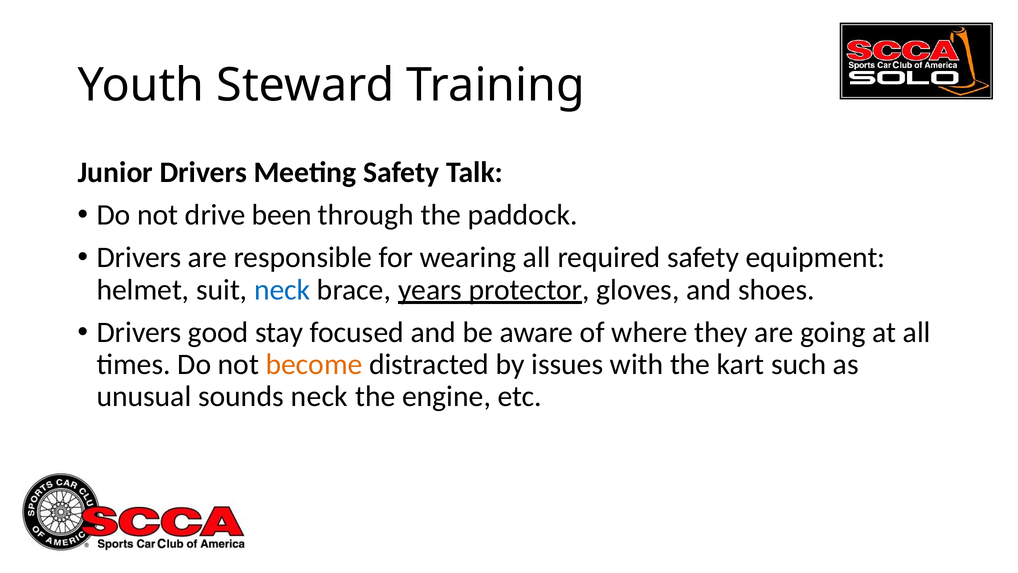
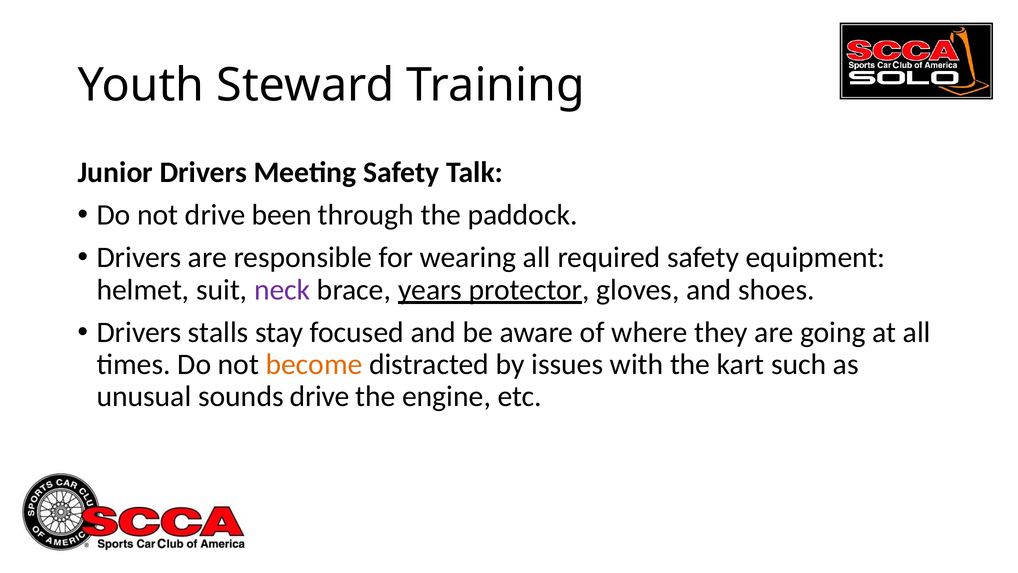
neck colour: blue -> purple (282, 290)
good: good -> stalls (218, 332)
sounds neck: neck -> drive (320, 396)
